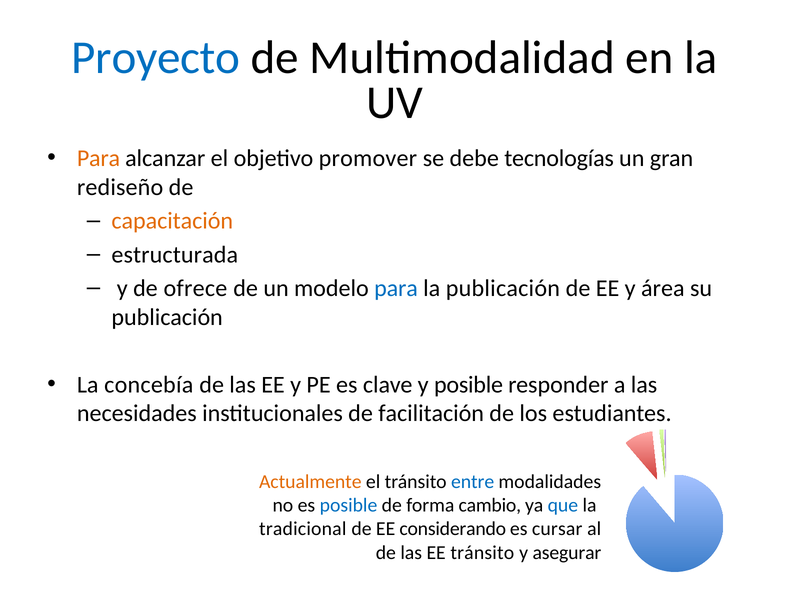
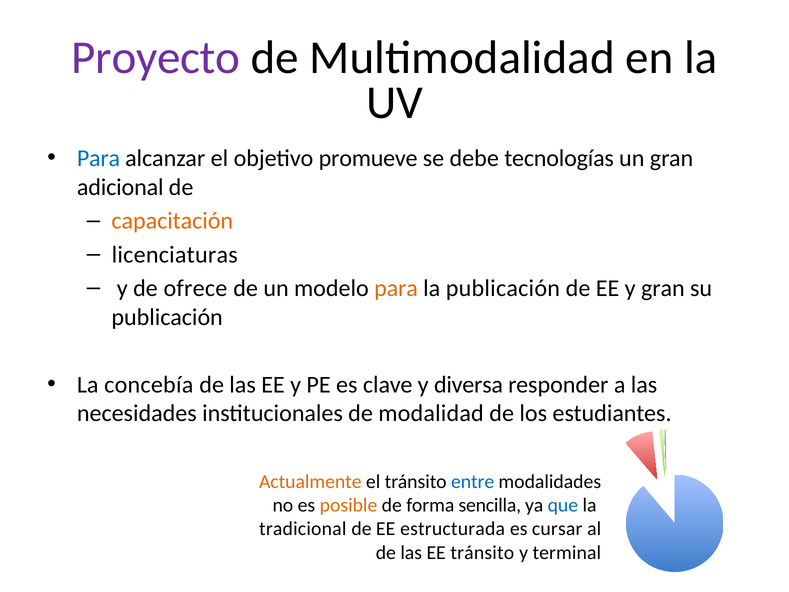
Proyecto colour: blue -> purple (156, 57)
Para colour: orange -> blue (98, 158)
promover: promover -> promueve (368, 158)
rediseño: rediseño -> adicional (120, 187)
estructurada: estructurada -> licenciaturas (175, 254)
para colour: blue -> orange (396, 288)
y área: área -> gran (663, 288)
y posible: posible -> diversa (469, 384)
facilitación: facilitación -> modalidad (431, 413)
posible colour: blue -> orange (349, 505)
cambio: cambio -> sencilla (490, 505)
considerando: considerando -> estructurada (453, 529)
asegurar: asegurar -> terminal (567, 552)
